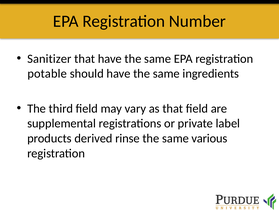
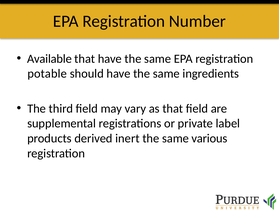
Sanitizer: Sanitizer -> Available (49, 59)
rinse: rinse -> inert (127, 138)
